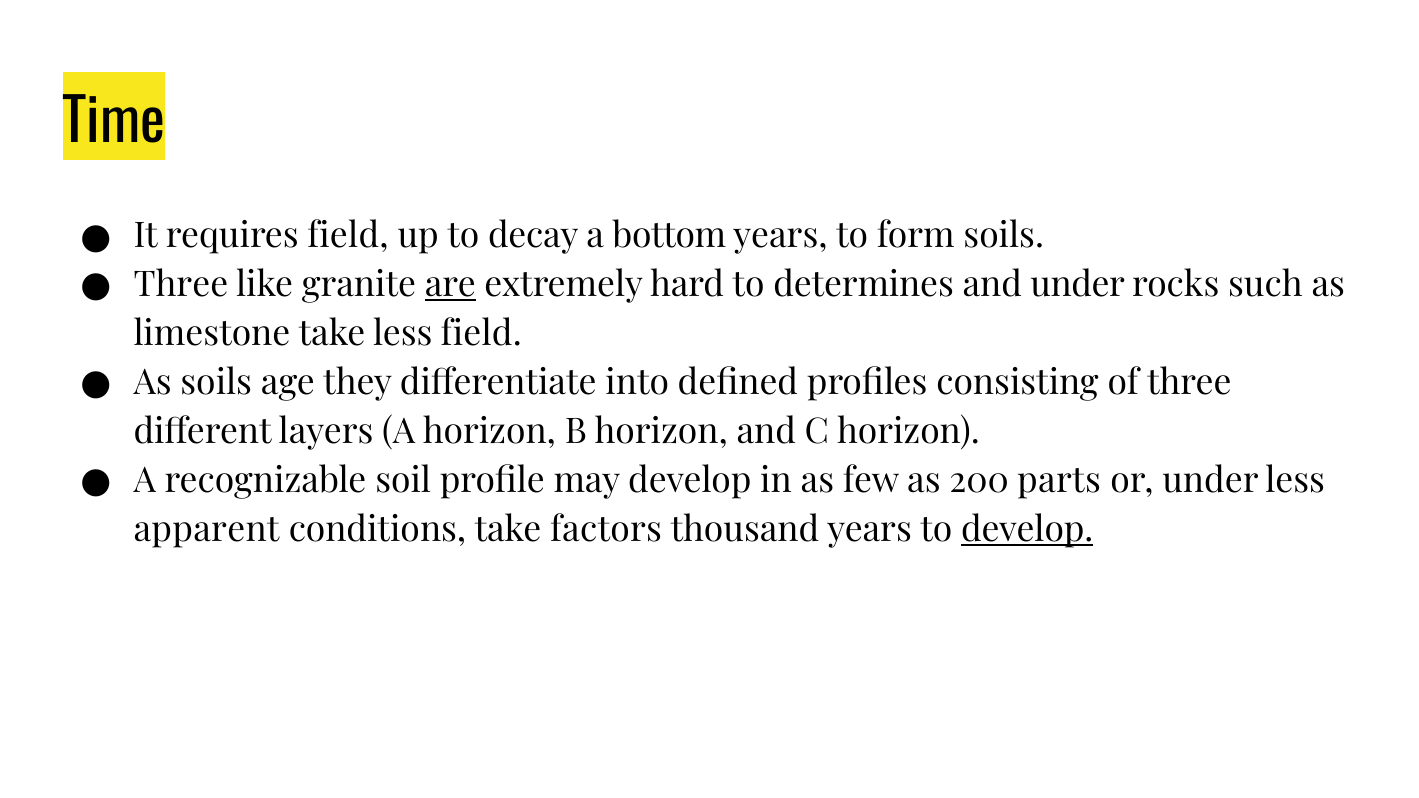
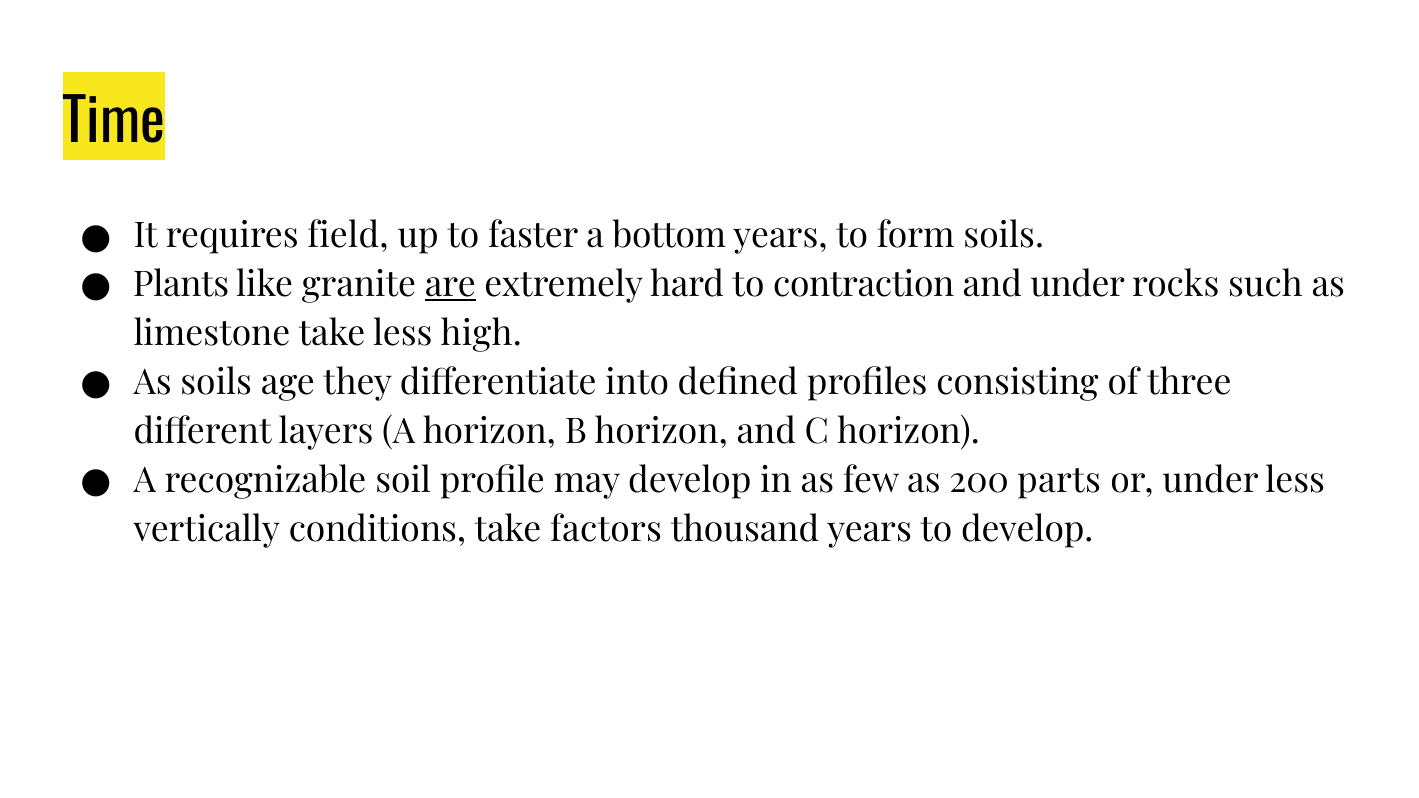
decay: decay -> faster (533, 236)
Three: Three -> Plants (181, 285)
determines: determines -> contraction (864, 285)
less field: field -> high (481, 334)
apparent: apparent -> vertically (207, 529)
develop underline: present -> none (1027, 529)
